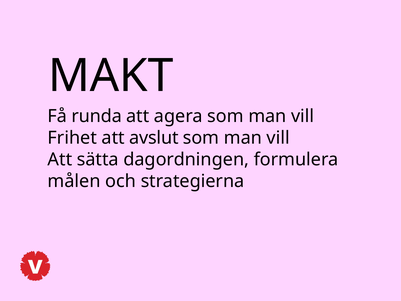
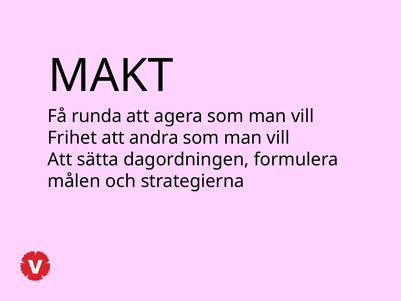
avslut: avslut -> andra (154, 138)
